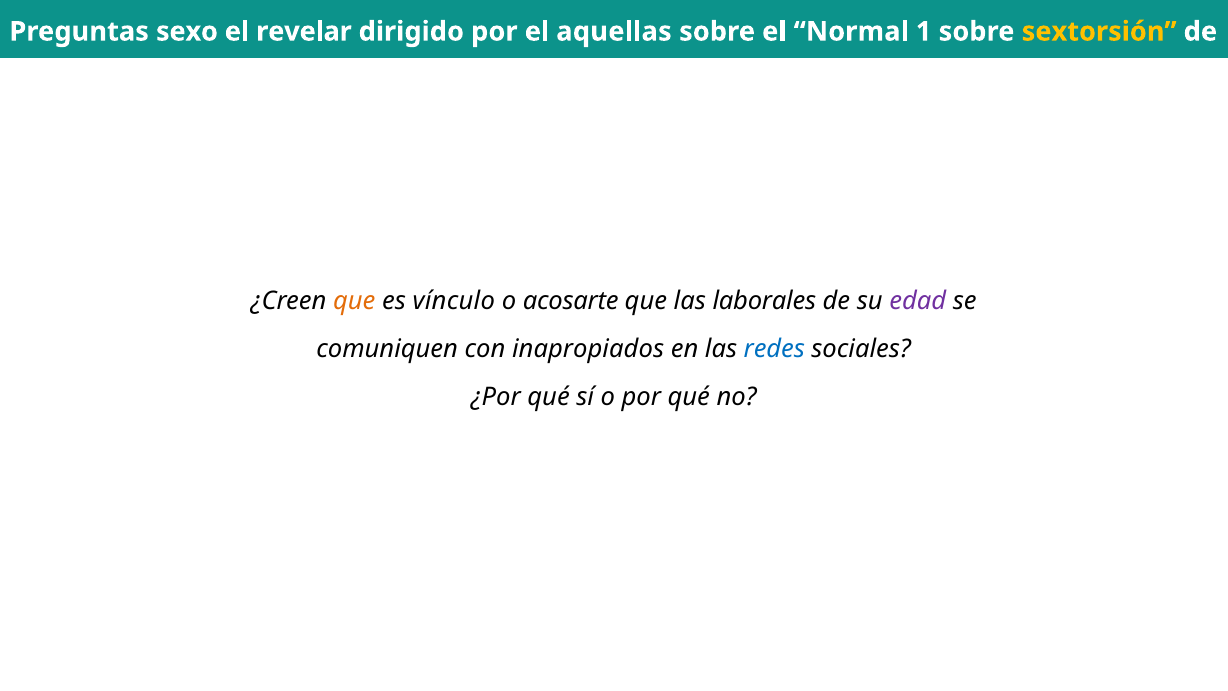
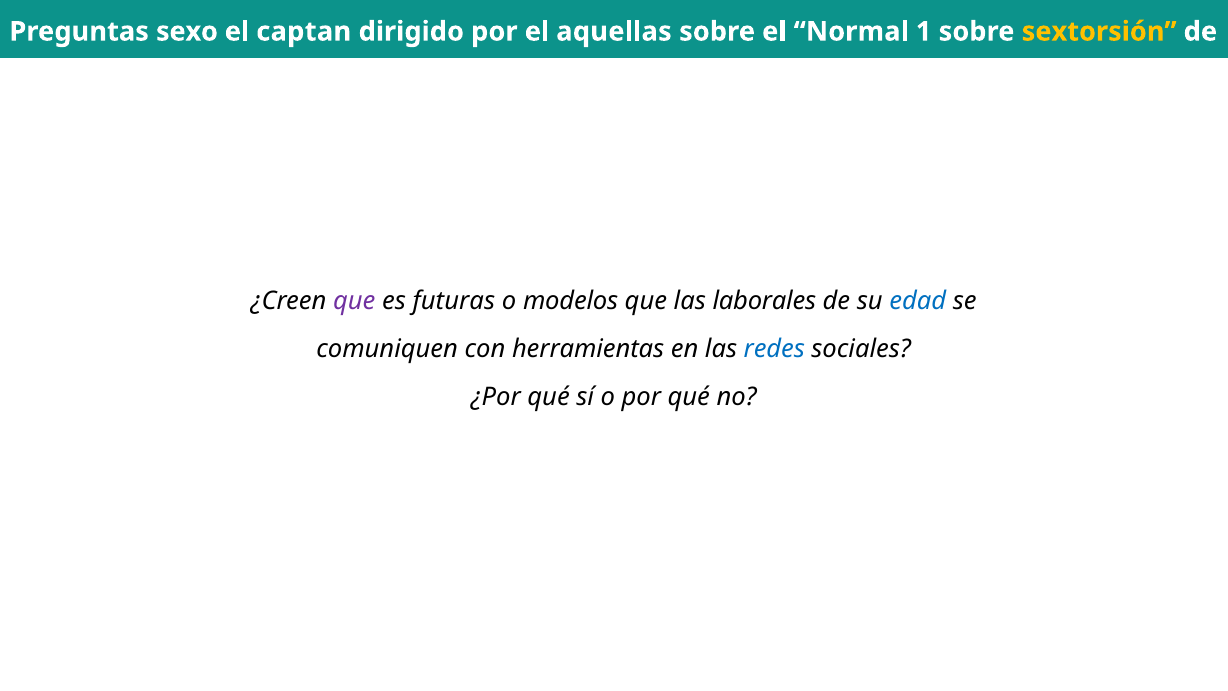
revelar: revelar -> captan (304, 32)
que colour: orange -> purple (354, 301)
vínculo: vínculo -> futuras (454, 301)
acosarte: acosarte -> modelos (571, 301)
edad colour: purple -> blue (918, 301)
inapropiados: inapropiados -> herramientas (588, 349)
